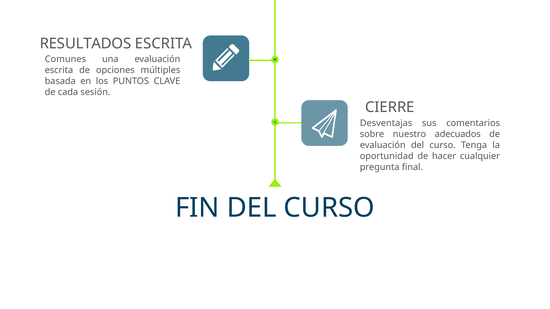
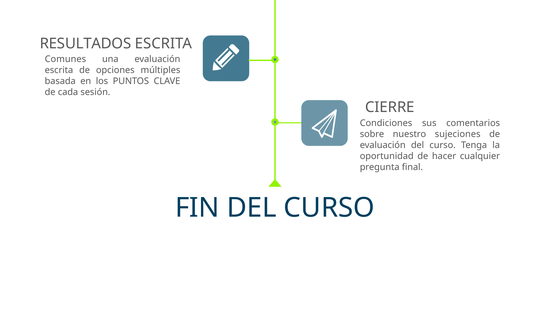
Desventajas: Desventajas -> Condiciones (386, 123)
adecuados: adecuados -> sujeciones (458, 134)
